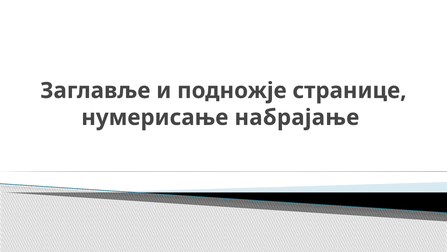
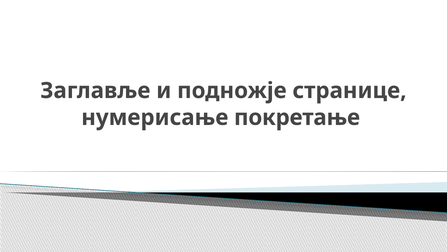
набрајање: набрајање -> покретање (297, 117)
